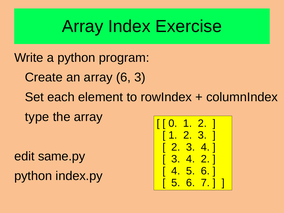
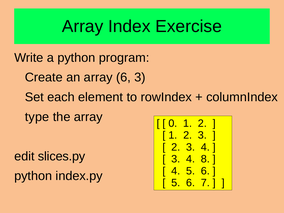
same.py: same.py -> slices.py (62, 156)
4 2: 2 -> 8 (205, 159)
